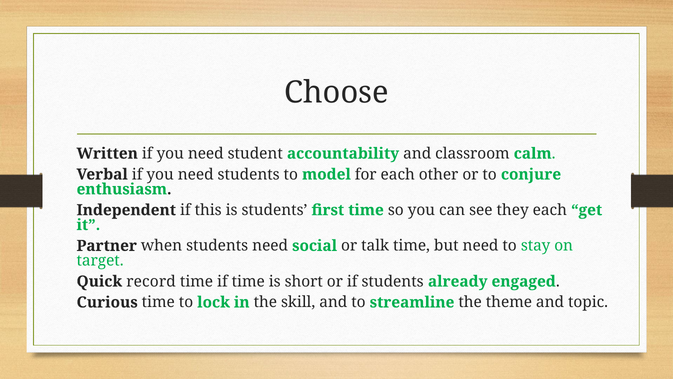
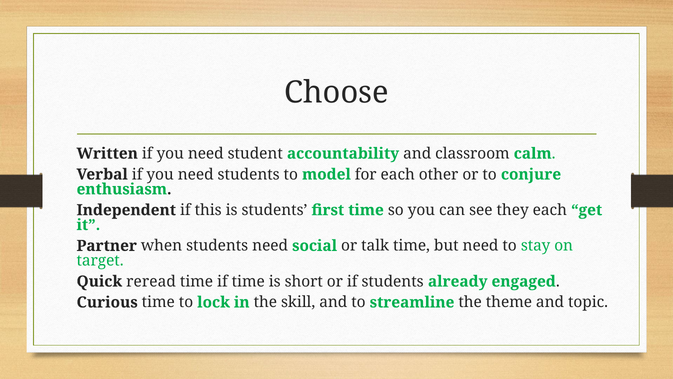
record: record -> reread (151, 281)
